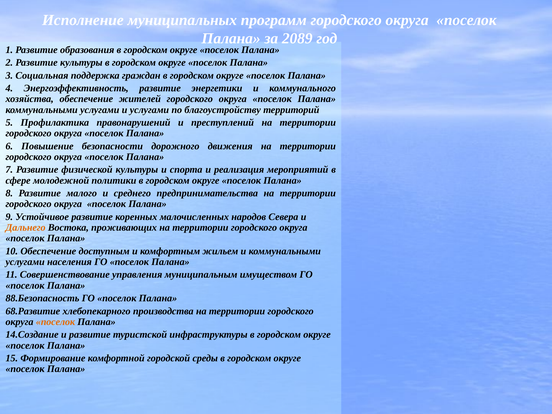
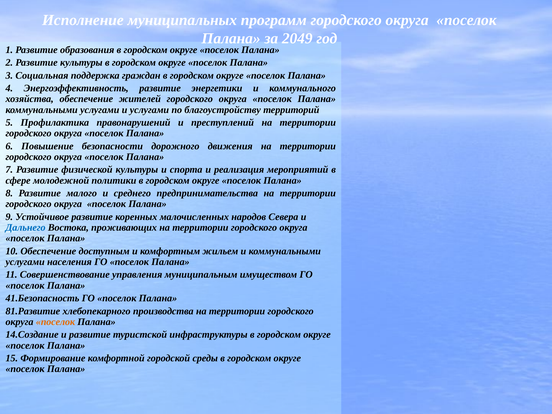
2089: 2089 -> 2049 (297, 38)
Дальнего colour: orange -> blue (26, 228)
88.Безопасность: 88.Безопасность -> 41.Безопасность (42, 298)
68.Развитие: 68.Развитие -> 81.Развитие (33, 311)
